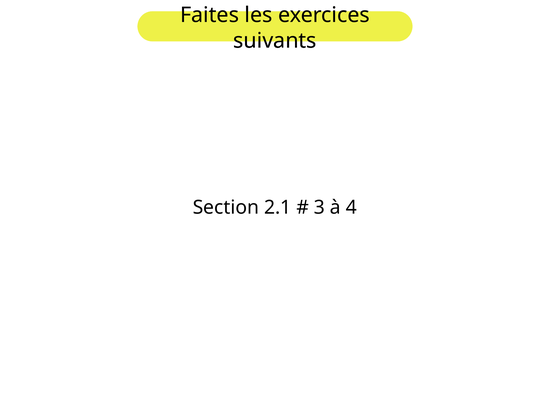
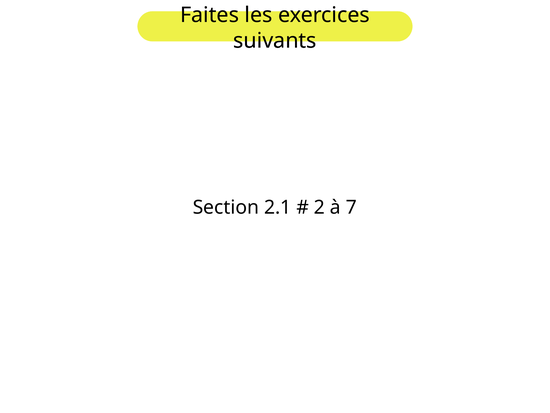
3: 3 -> 2 (319, 207)
4: 4 -> 7 (351, 207)
